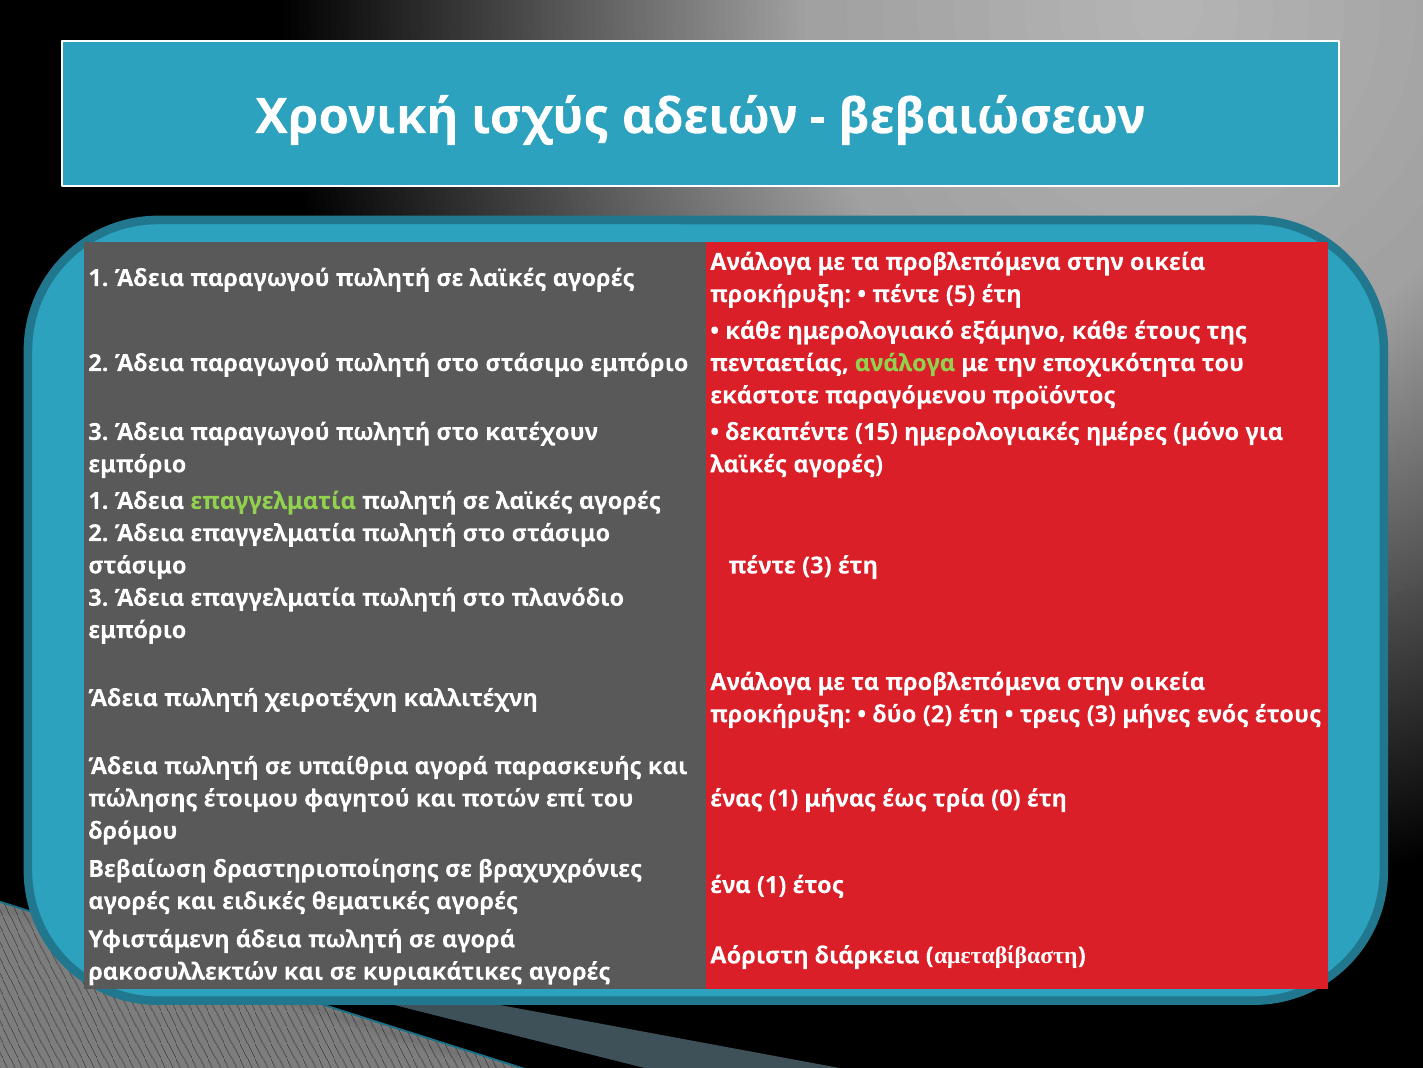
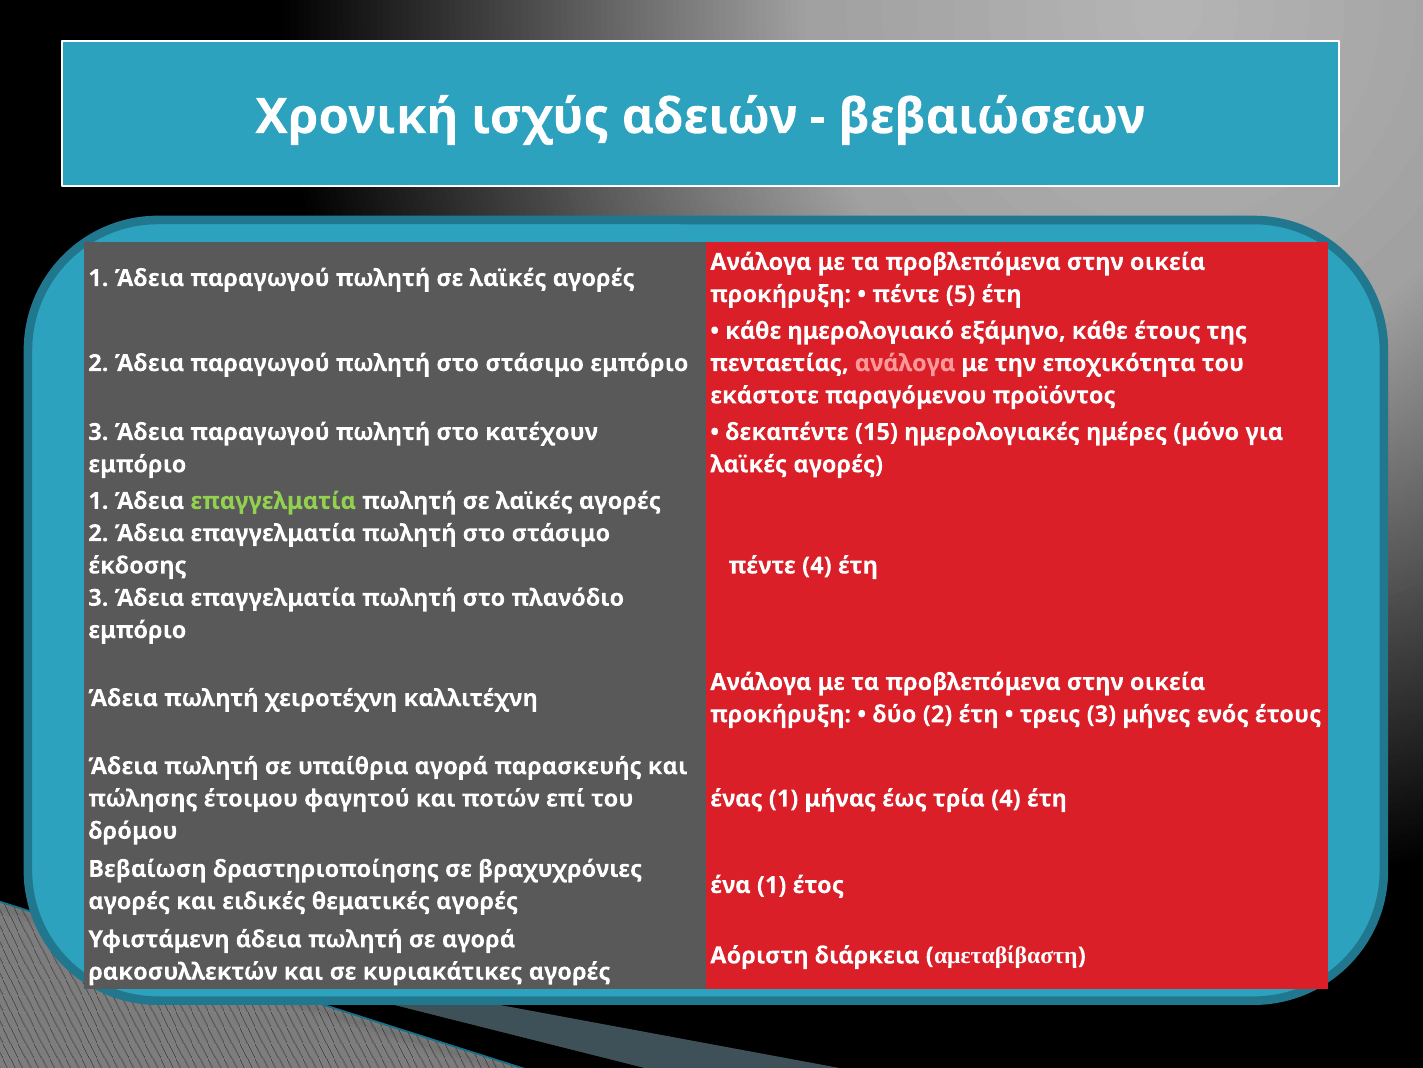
ανάλογα colour: light green -> pink (905, 363)
στάσιμο: στάσιμο -> έκδοσης (137, 565)
πέντε 3: 3 -> 4 (817, 565)
τρία 0: 0 -> 4 (1006, 798)
